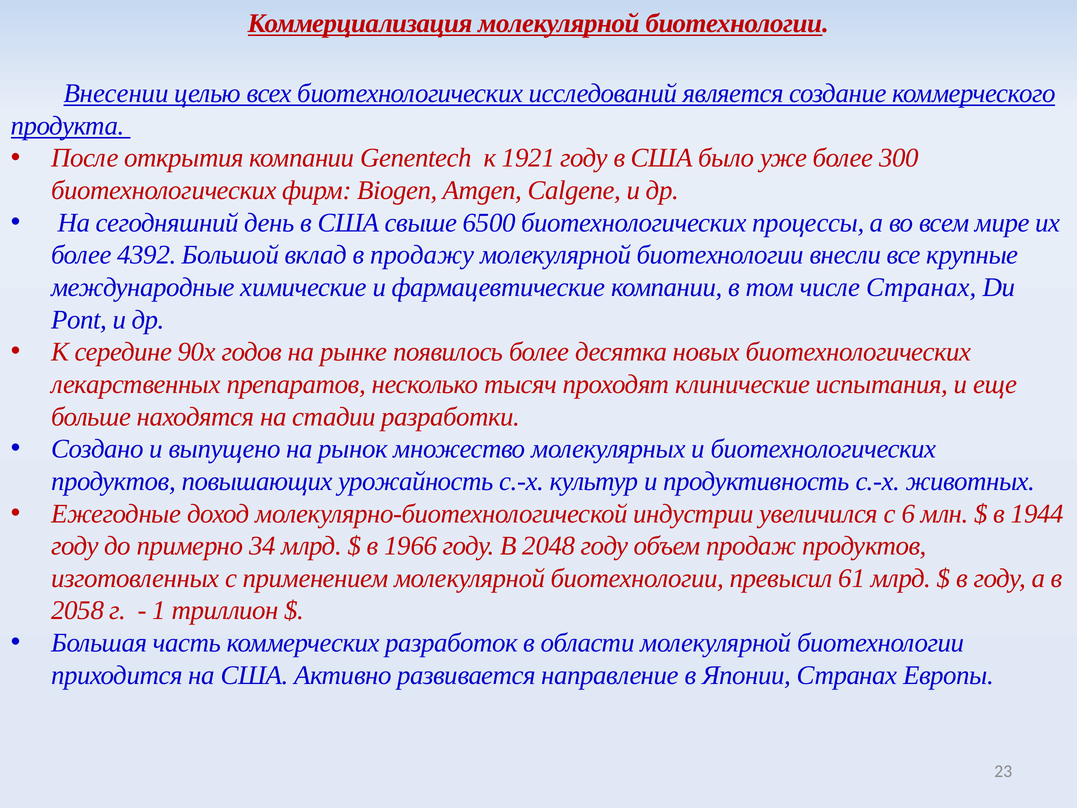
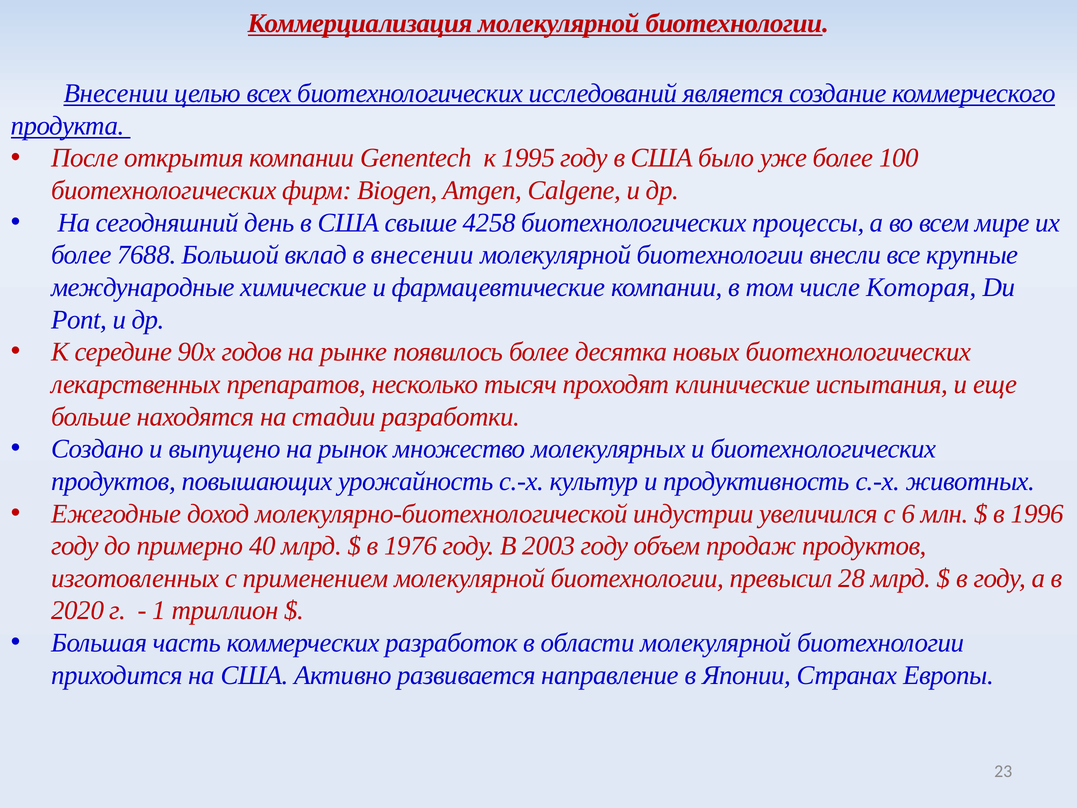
1921: 1921 -> 1995 (528, 158)
300: 300 -> 100 (899, 158)
6500: 6500 -> 4258 (489, 223)
4392: 4392 -> 7688 (147, 255)
в продажу: продажу -> внесении (422, 255)
числе Странах: Странах -> Которая (921, 287)
1944: 1944 -> 1996 (1037, 513)
34: 34 -> 40 (262, 546)
1966: 1966 -> 1976 (411, 546)
2048: 2048 -> 2003 (549, 546)
61: 61 -> 28 (852, 578)
2058: 2058 -> 2020 (78, 610)
